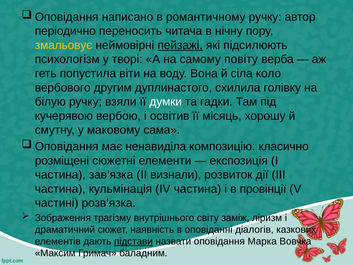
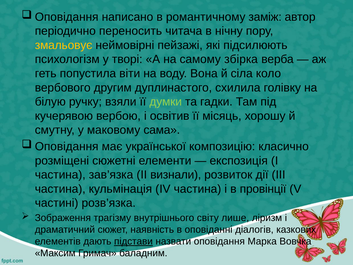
романтичному ручку: ручку -> заміж (265, 17)
пейзажі underline: present -> none (180, 45)
повіту: повіту -> збірка (241, 59)
думки colour: white -> light green (166, 102)
ненавиділа: ненавиділа -> української (156, 146)
заміж: заміж -> лише (235, 218)
